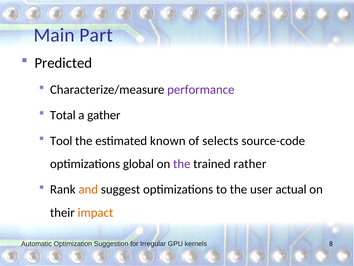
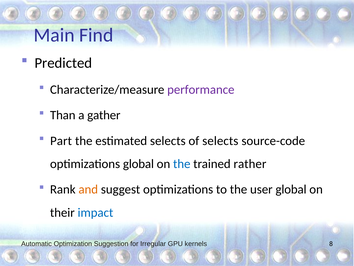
Part: Part -> Find (96, 35)
Total: Total -> Than (63, 115)
Tool: Tool -> Part (61, 141)
estimated known: known -> selects (168, 141)
the colour: purple -> blue (182, 164)
user actual: actual -> global (291, 189)
impact colour: orange -> blue (95, 212)
